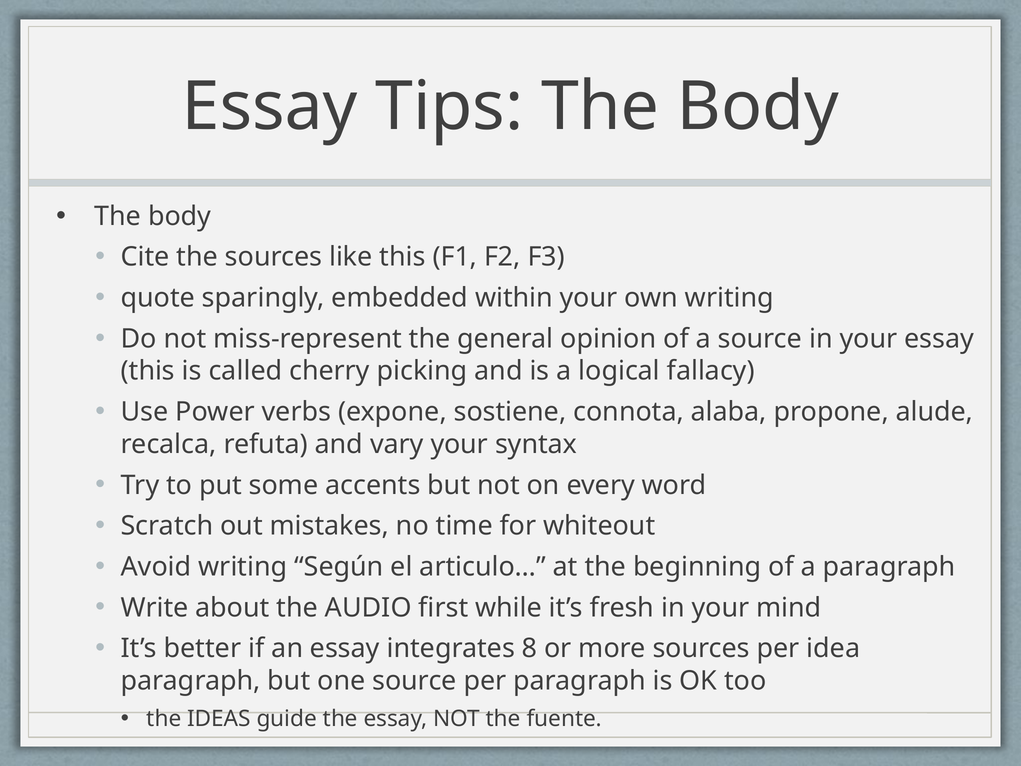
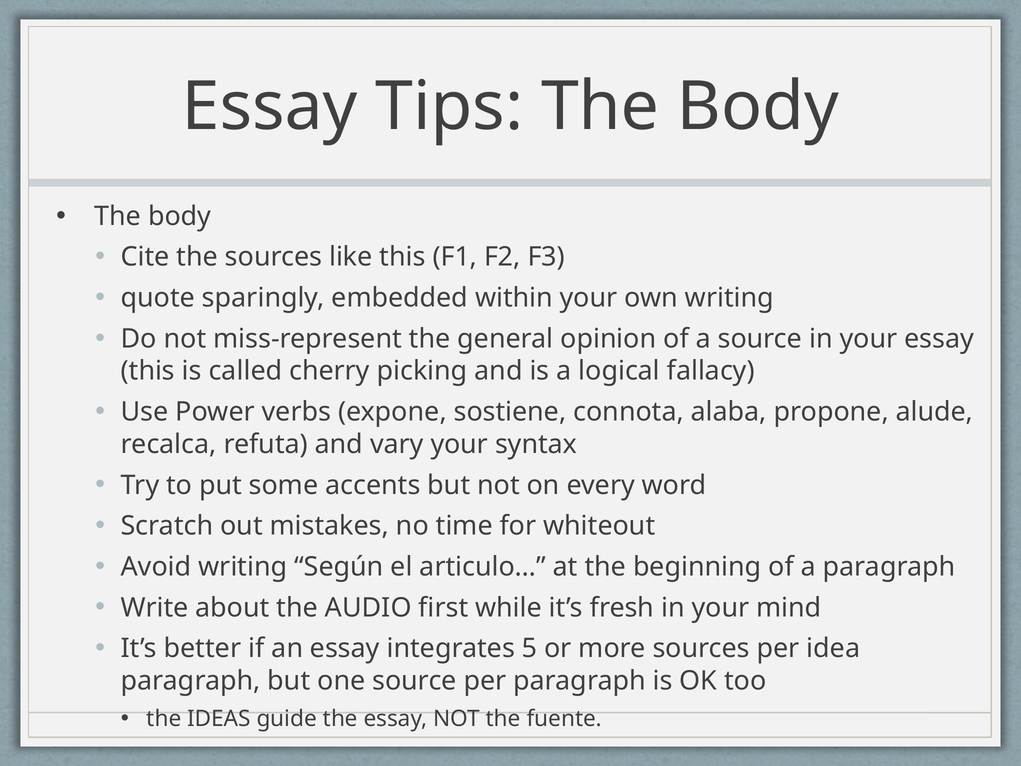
8: 8 -> 5 (529, 648)
